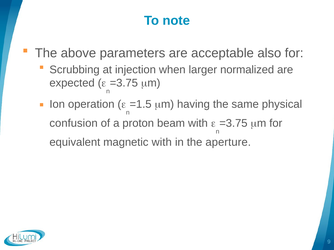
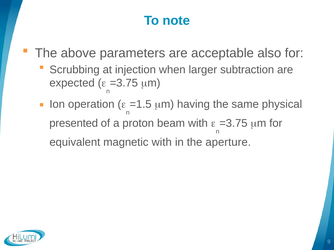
normalized: normalized -> subtraction (247, 70)
confusion: confusion -> presented (74, 123)
